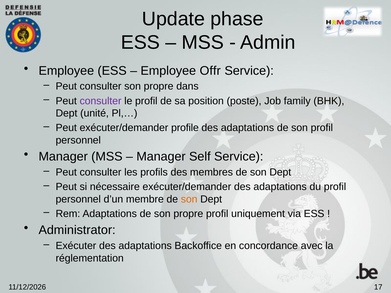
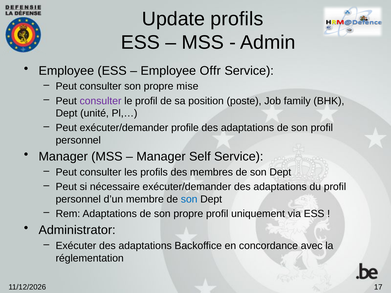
Update phase: phase -> profils (237, 19)
dans: dans -> mise (187, 86)
son colour: orange -> blue (189, 199)
